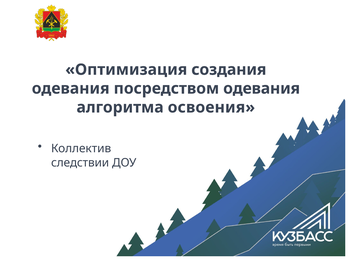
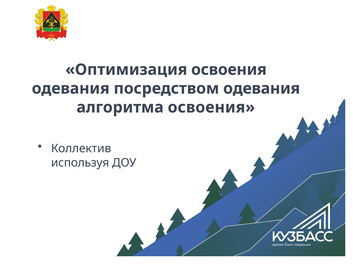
Оптимизация создания: создания -> освоения (229, 70)
следствии: следствии -> используя (80, 162)
